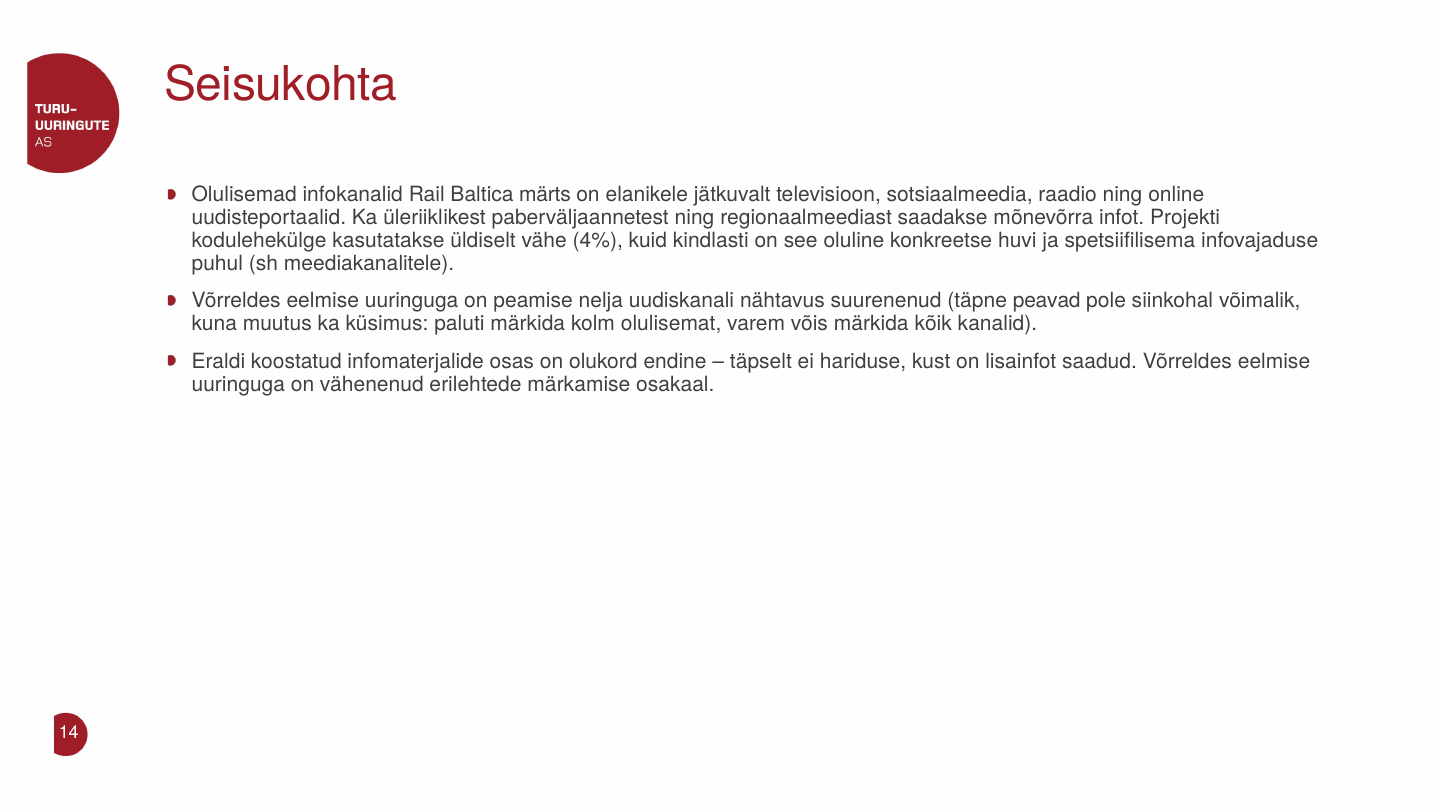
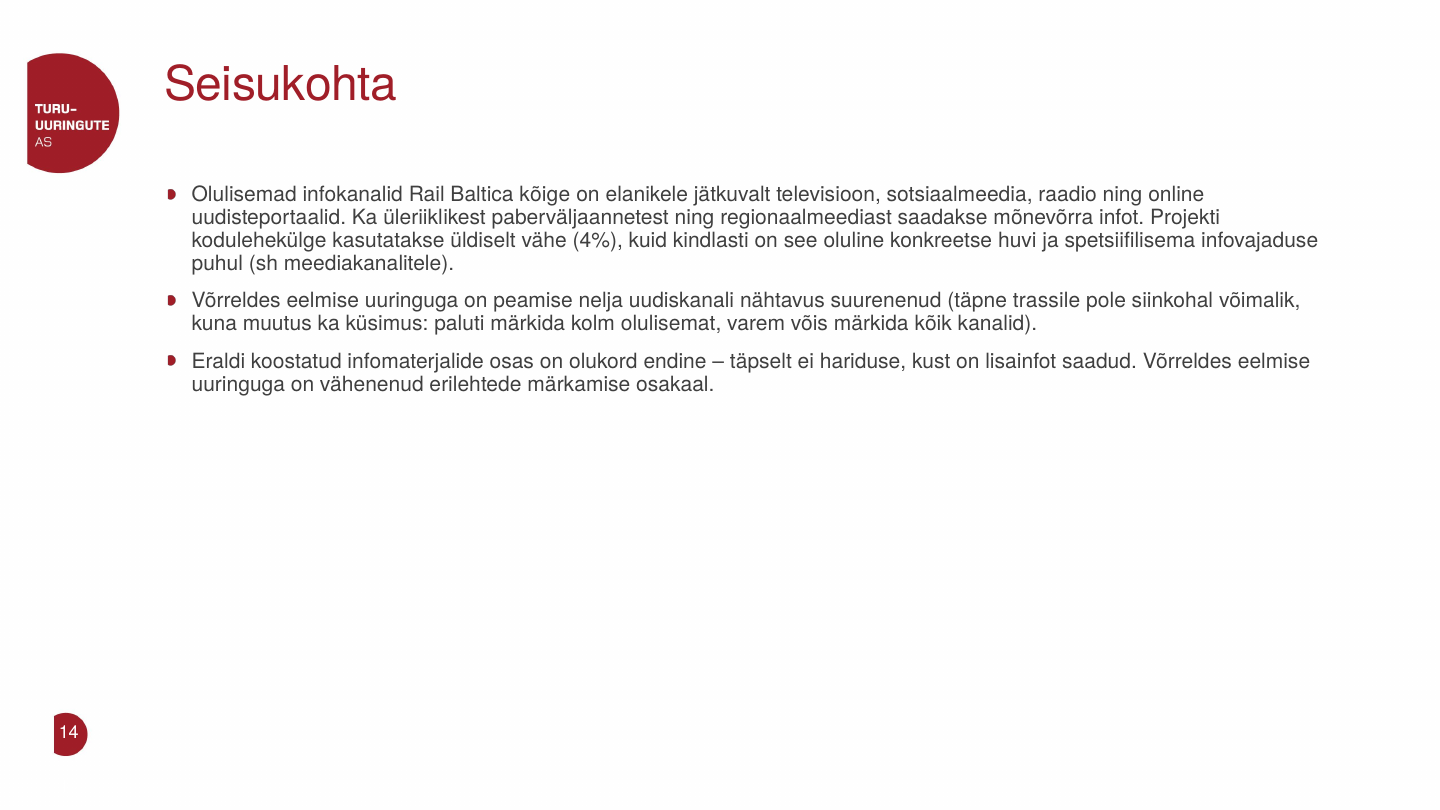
märts: märts -> kõige (545, 195)
peavad: peavad -> trassile (1047, 301)
